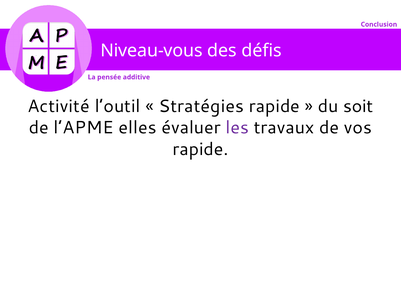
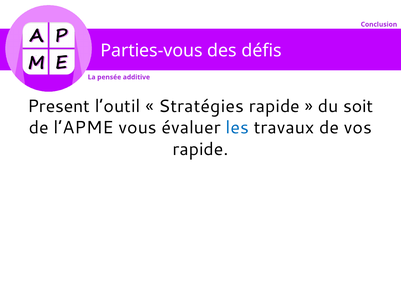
Niveau-vous: Niveau-vous -> Parties-vous (152, 51)
Activité: Activité -> Present (59, 106)
elles: elles -> vous (138, 128)
les colour: purple -> blue (237, 128)
